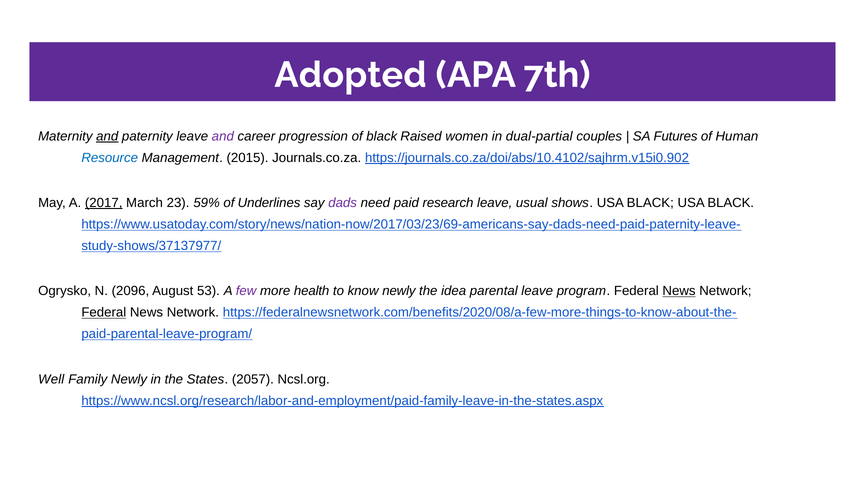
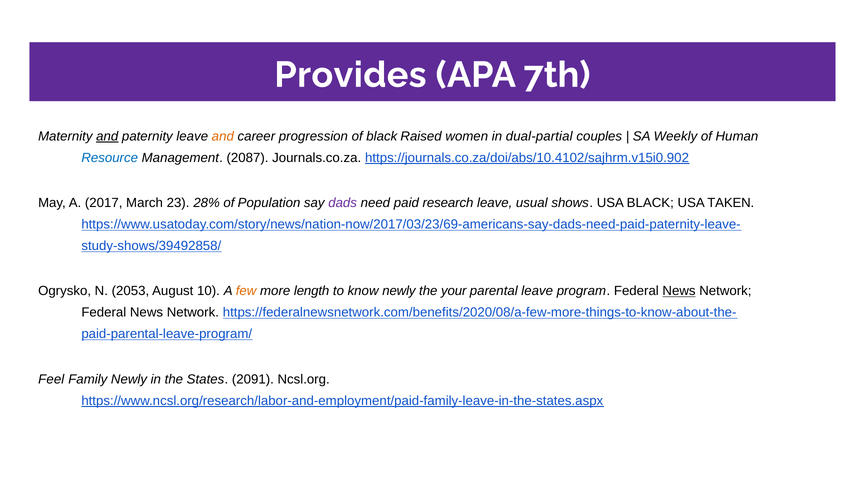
Adopted: Adopted -> Provides (350, 75)
and colour: purple -> orange (223, 136)
Futures: Futures -> Weekly (675, 136)
2015: 2015 -> 2087 (248, 158)
2017 underline: present -> none (104, 203)
59%: 59% -> 28% (207, 203)
Underlines: Underlines -> Population (269, 203)
BLACK: BLACK -> TAKEN (731, 203)
study-shows/37137977/: study-shows/37137977/ -> study-shows/39492858/ (151, 246)
2096: 2096 -> 2053 (130, 291)
53: 53 -> 10 (208, 291)
few colour: purple -> orange (246, 291)
health: health -> length (312, 291)
idea: idea -> your (454, 291)
Federal underline: present -> none (104, 312)
Well: Well -> Feel (51, 379)
2057: 2057 -> 2091 (253, 379)
